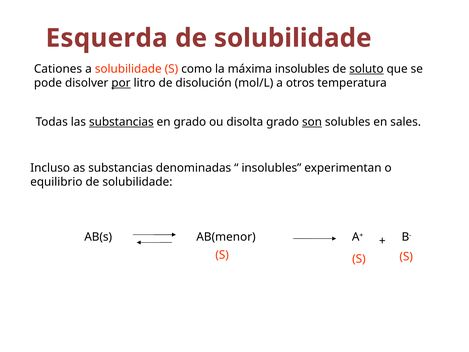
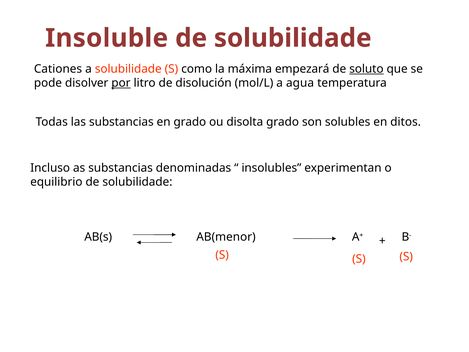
Esquerda: Esquerda -> Insoluble (107, 38)
máxima insolubles: insolubles -> empezará (302, 69)
otros: otros -> agua (300, 83)
substancias underline: present -> none (121, 122)
son underline: present -> none (312, 122)
sales: sales -> ditos (406, 122)
